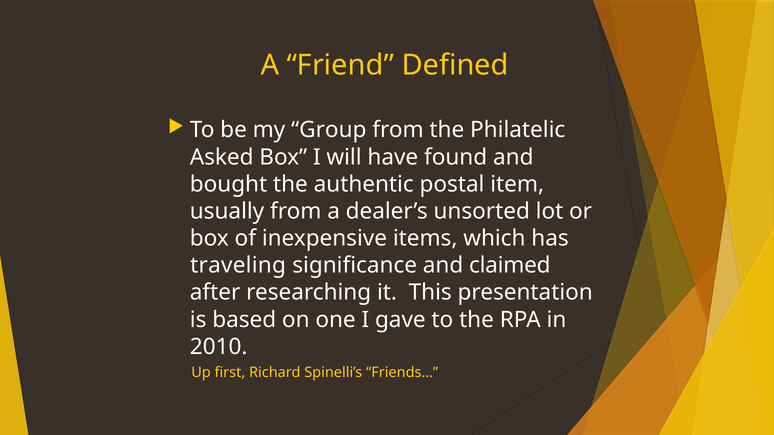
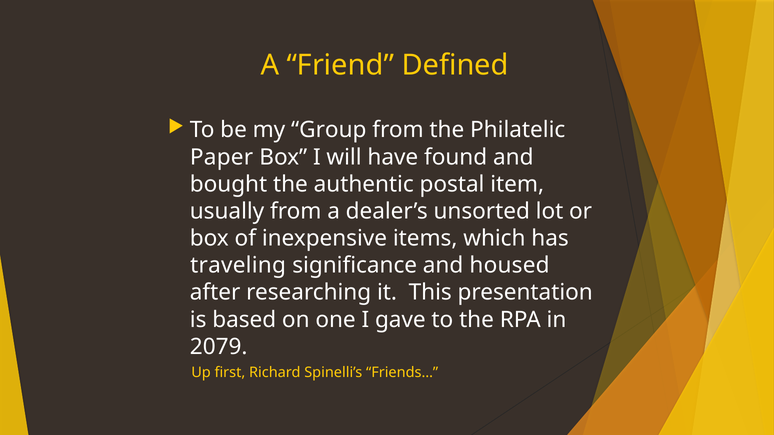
Asked: Asked -> Paper (222, 157)
claimed: claimed -> housed (510, 266)
2010: 2010 -> 2079 (219, 347)
